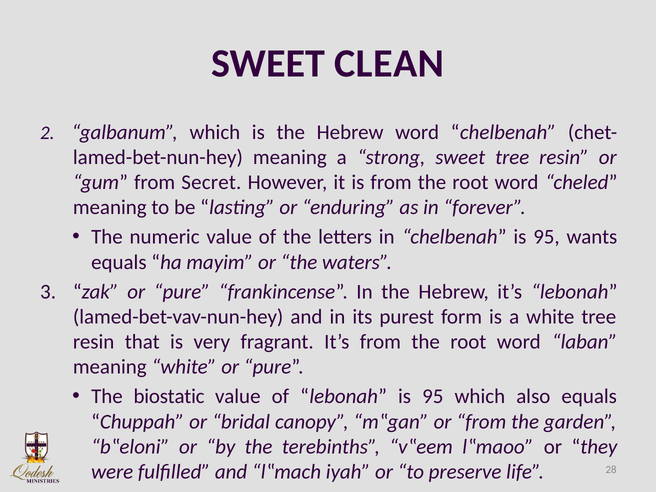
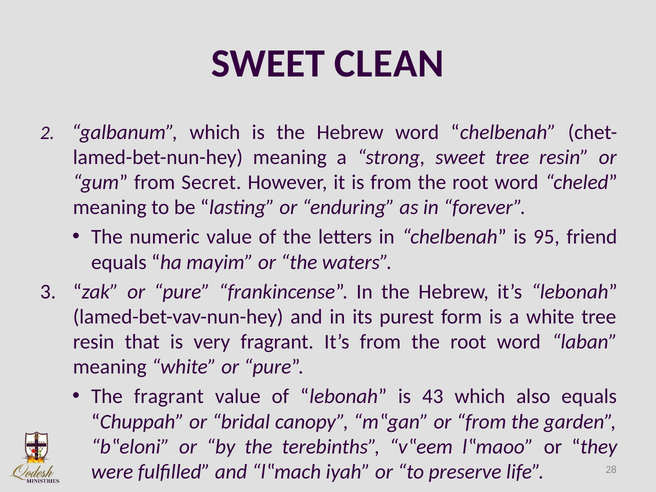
wants: wants -> friend (592, 237)
The biostatic: biostatic -> fragrant (169, 397)
lebonah is 95: 95 -> 43 (433, 397)
